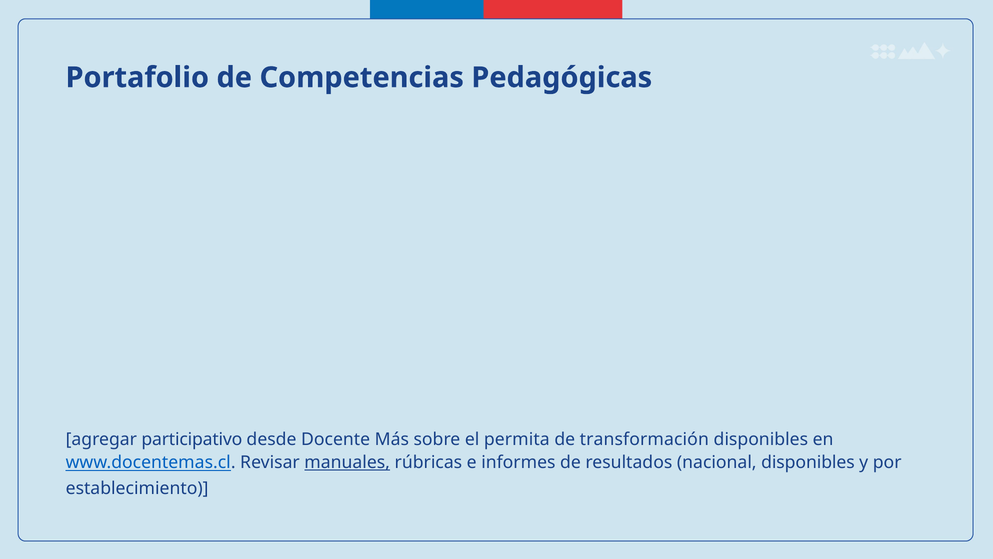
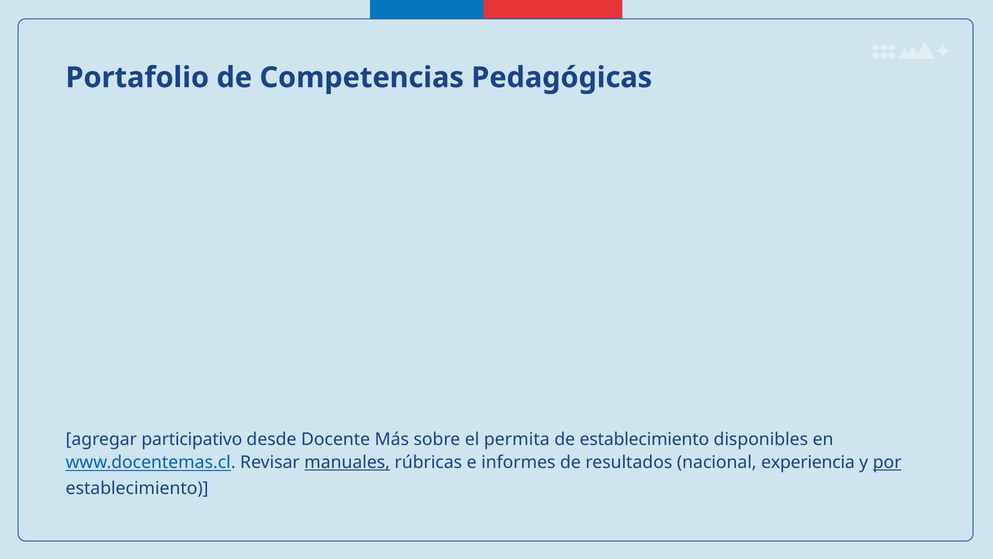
de transformación: transformación -> establecimiento (644, 439)
nacional disponibles: disponibles -> experiencia (808, 462)
por underline: none -> present (887, 462)
